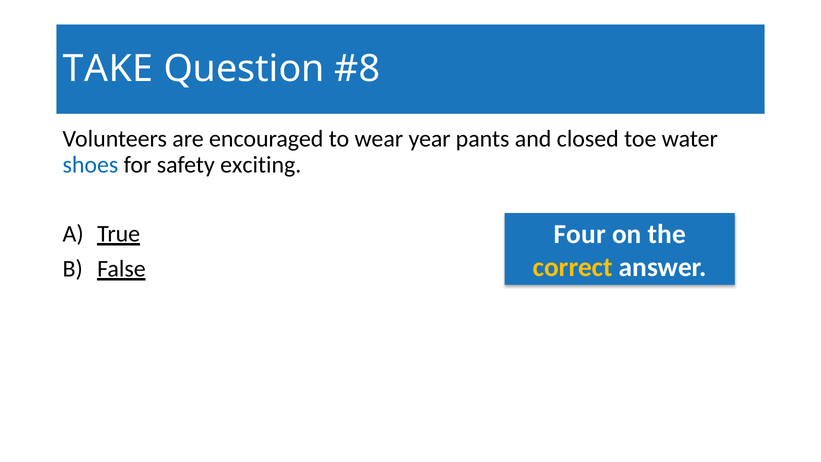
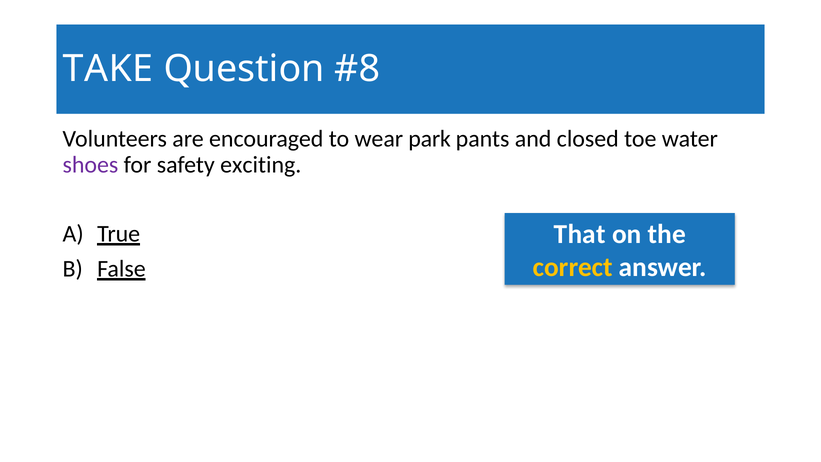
year: year -> park (430, 139)
shoes colour: blue -> purple (90, 165)
Four: Four -> That (580, 234)
